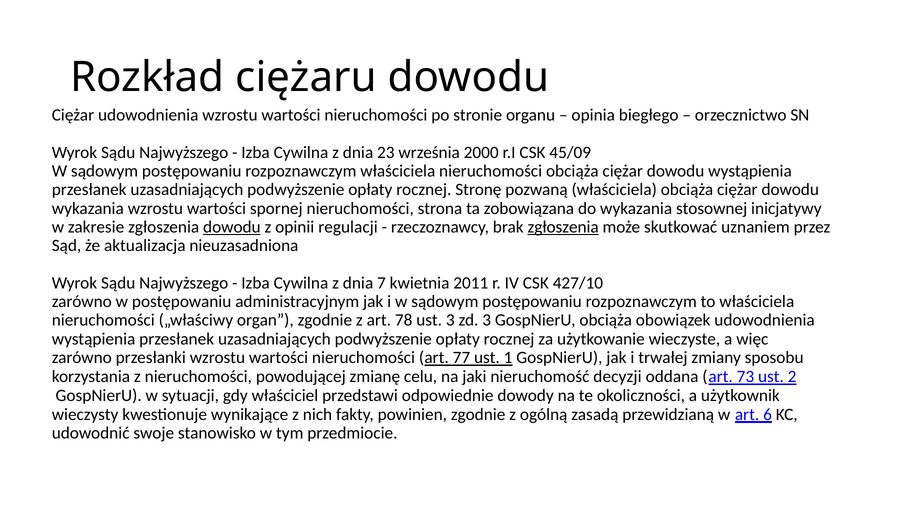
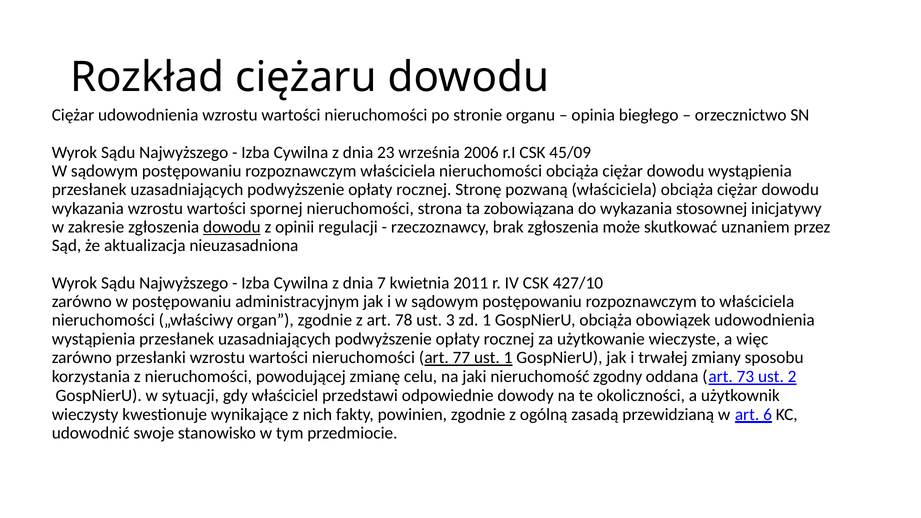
2000: 2000 -> 2006 (481, 152)
zgłoszenia underline: present -> none (563, 227)
zd 3: 3 -> 1 (487, 320)
decyzji: decyzji -> zgodny (618, 377)
